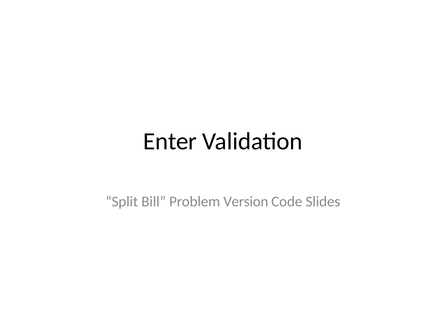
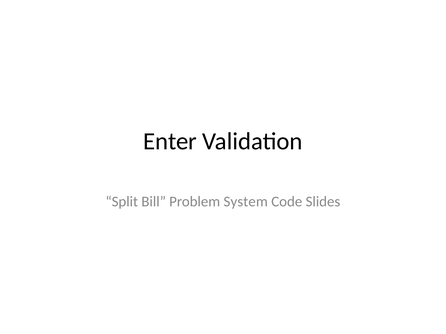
Version: Version -> System (246, 202)
